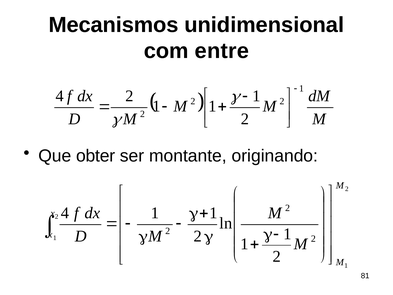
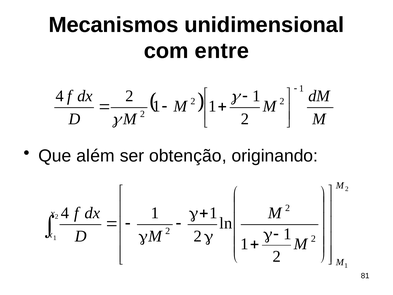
obter: obter -> além (96, 156)
montante: montante -> obtenção (188, 156)
